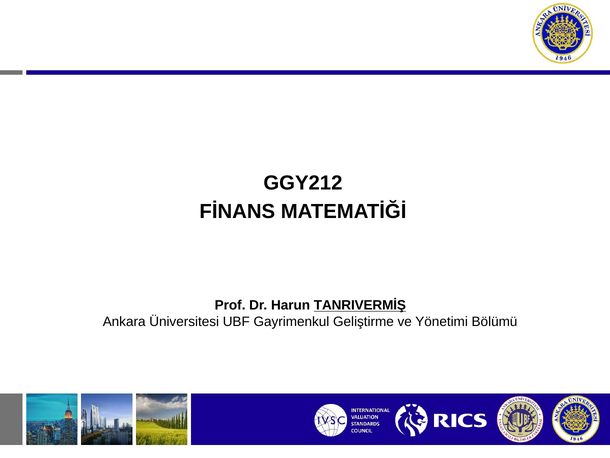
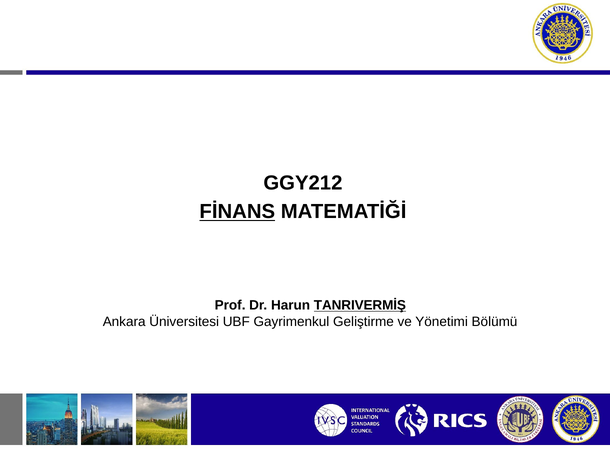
FİNANS underline: none -> present (237, 211)
